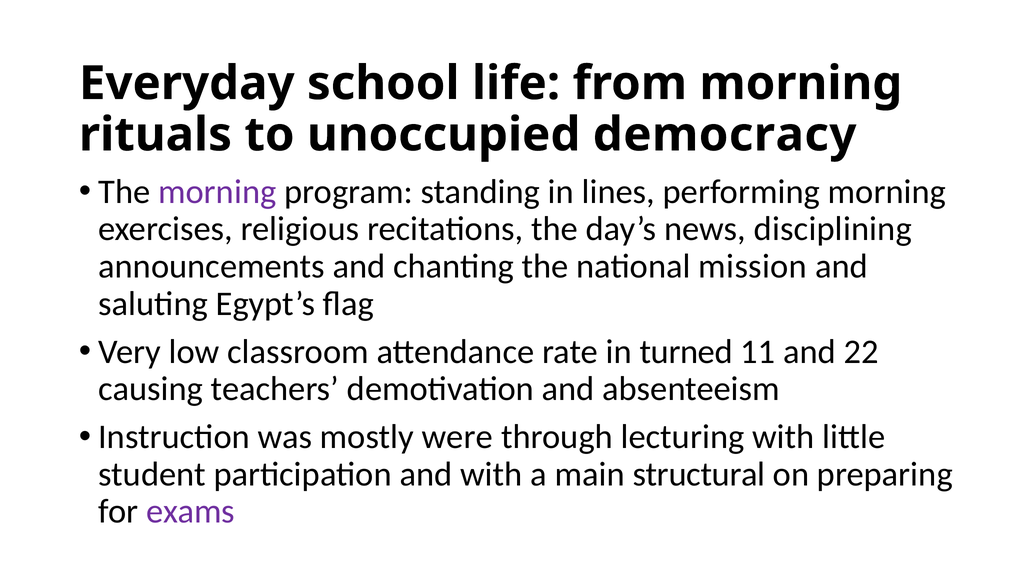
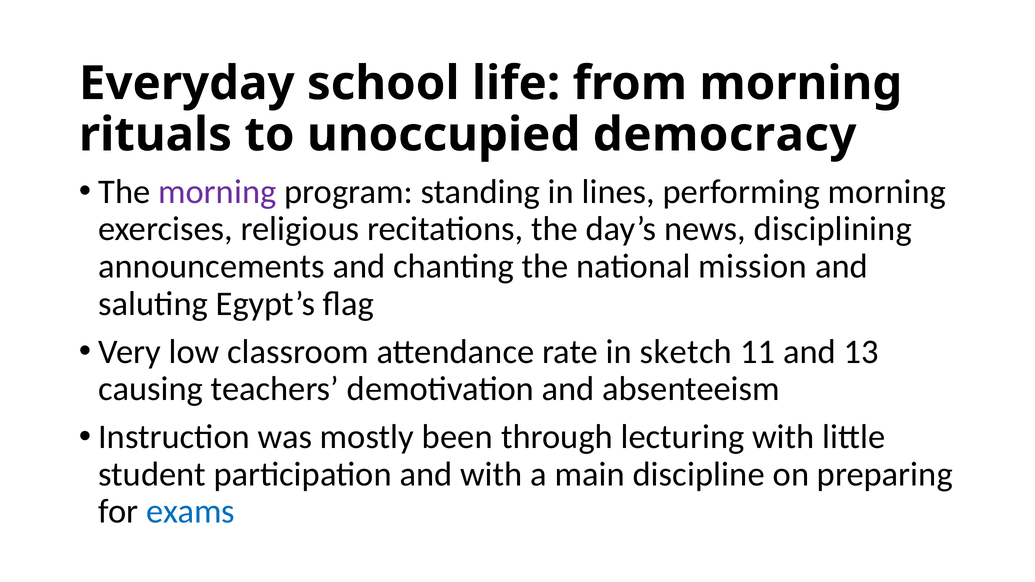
turned: turned -> sketch (686, 352)
22: 22 -> 13 (861, 352)
were: were -> been (457, 437)
structural: structural -> discipline (699, 474)
exams colour: purple -> blue (190, 512)
